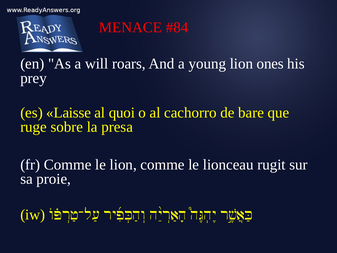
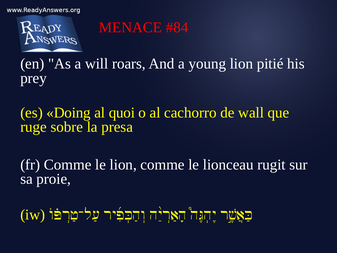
ones: ones -> pitié (270, 64)
Laisse: Laisse -> Doing (69, 112)
bare: bare -> wall (251, 112)
